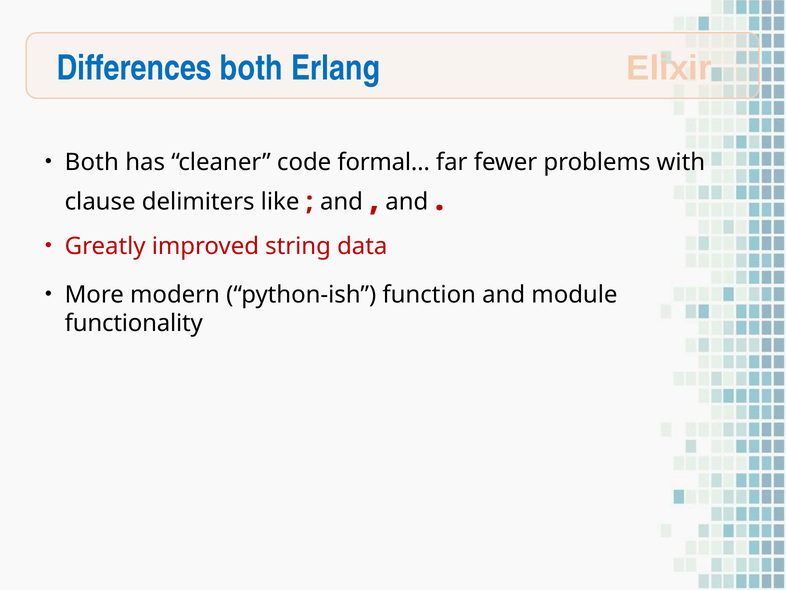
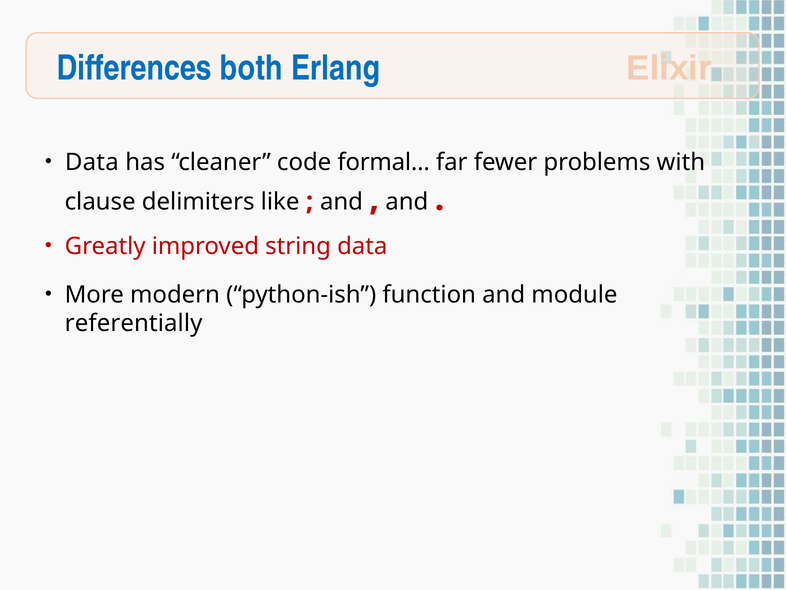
Both: Both -> Data (92, 162)
functionality: functionality -> referentially (134, 323)
